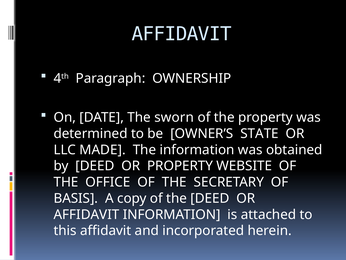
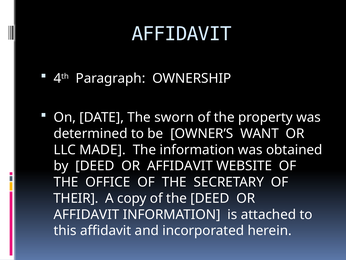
STATE: STATE -> WANT (260, 133)
by DEED OR PROPERTY: PROPERTY -> AFFIDAVIT (180, 166)
BASIS: BASIS -> THEIR (76, 198)
